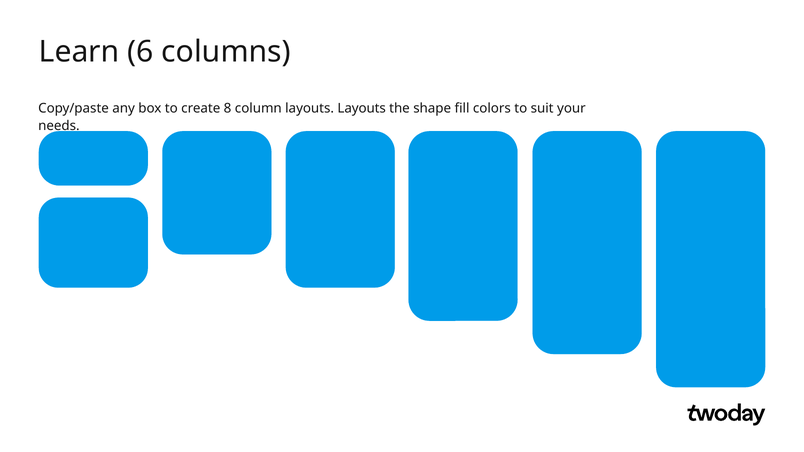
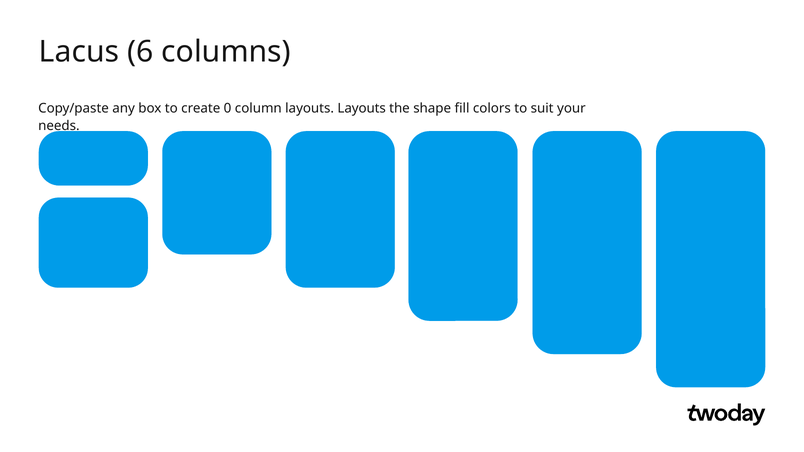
Learn: Learn -> Lacus (79, 52)
8: 8 -> 0 (228, 108)
